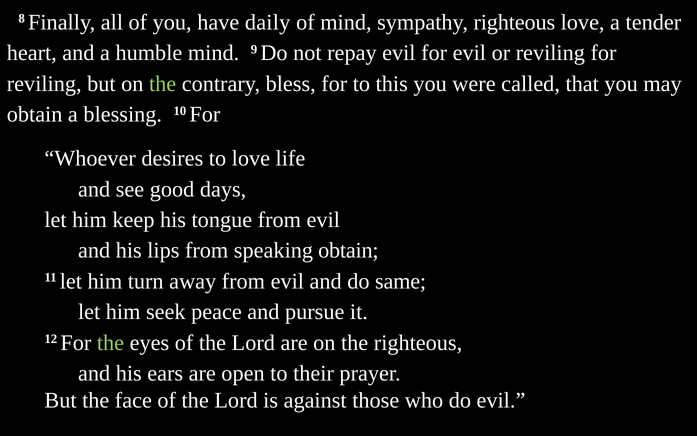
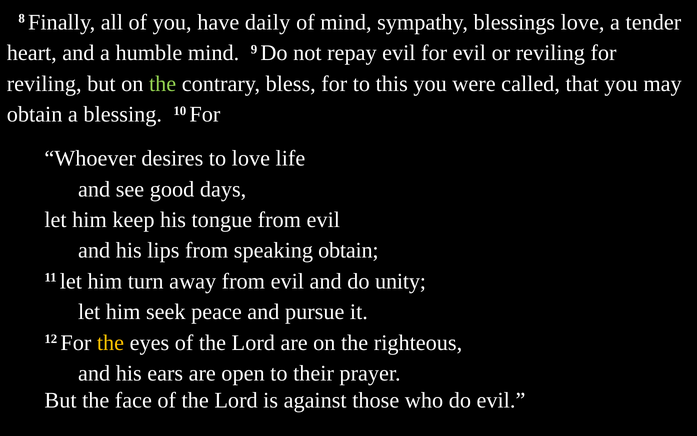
sympathy righteous: righteous -> blessings (514, 22)
same: same -> unity (401, 281)
the colour: light green -> yellow (110, 342)
